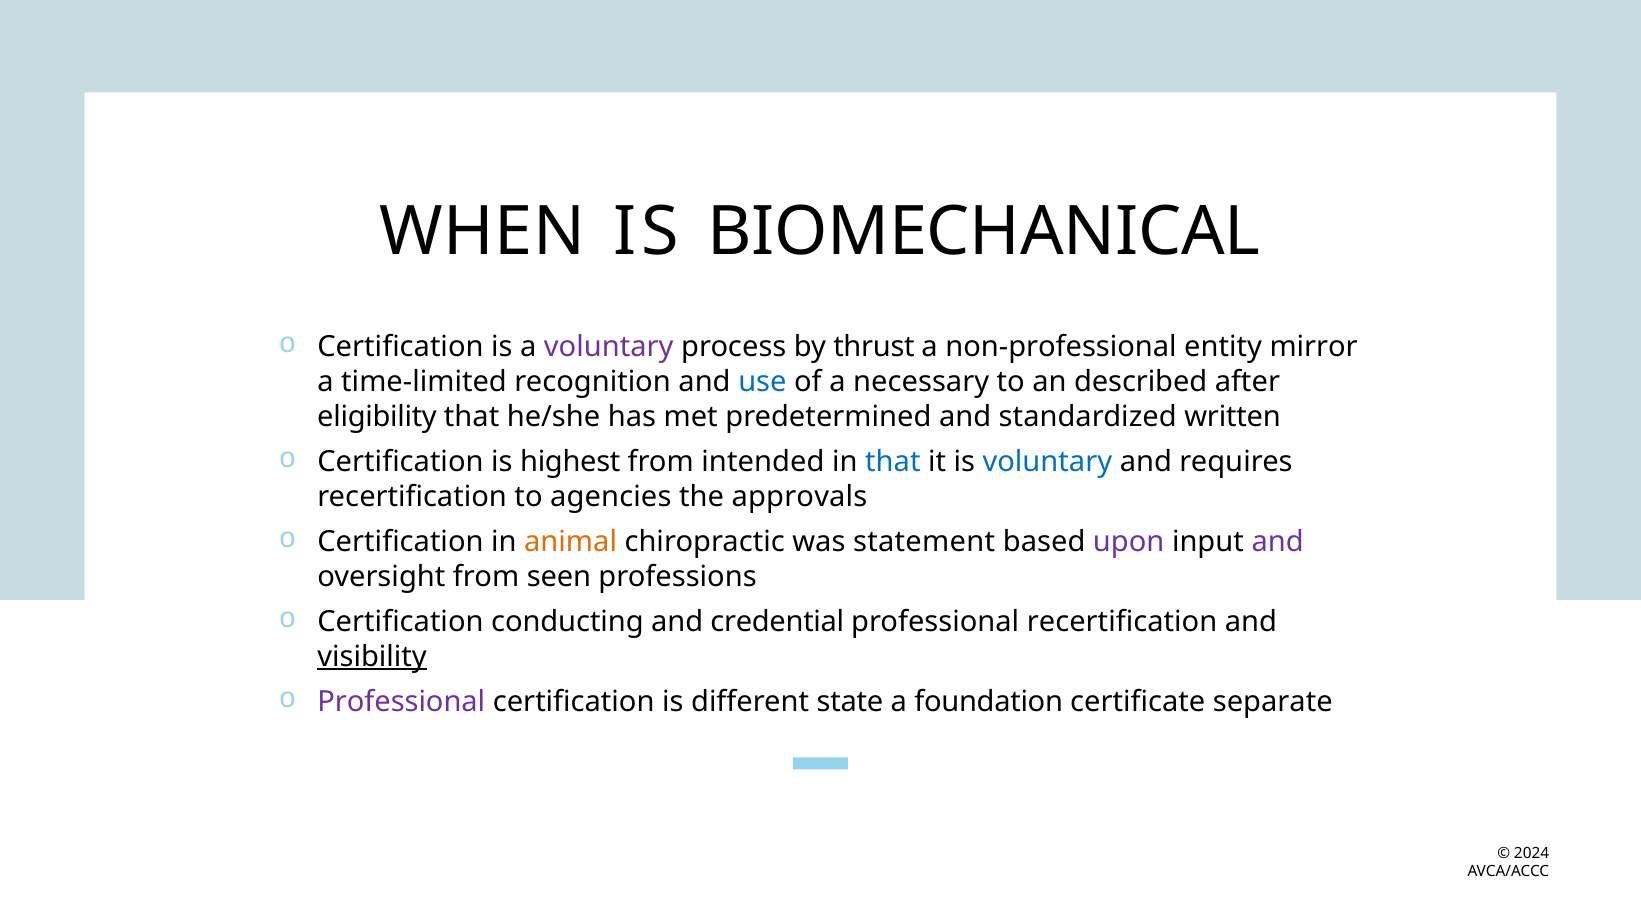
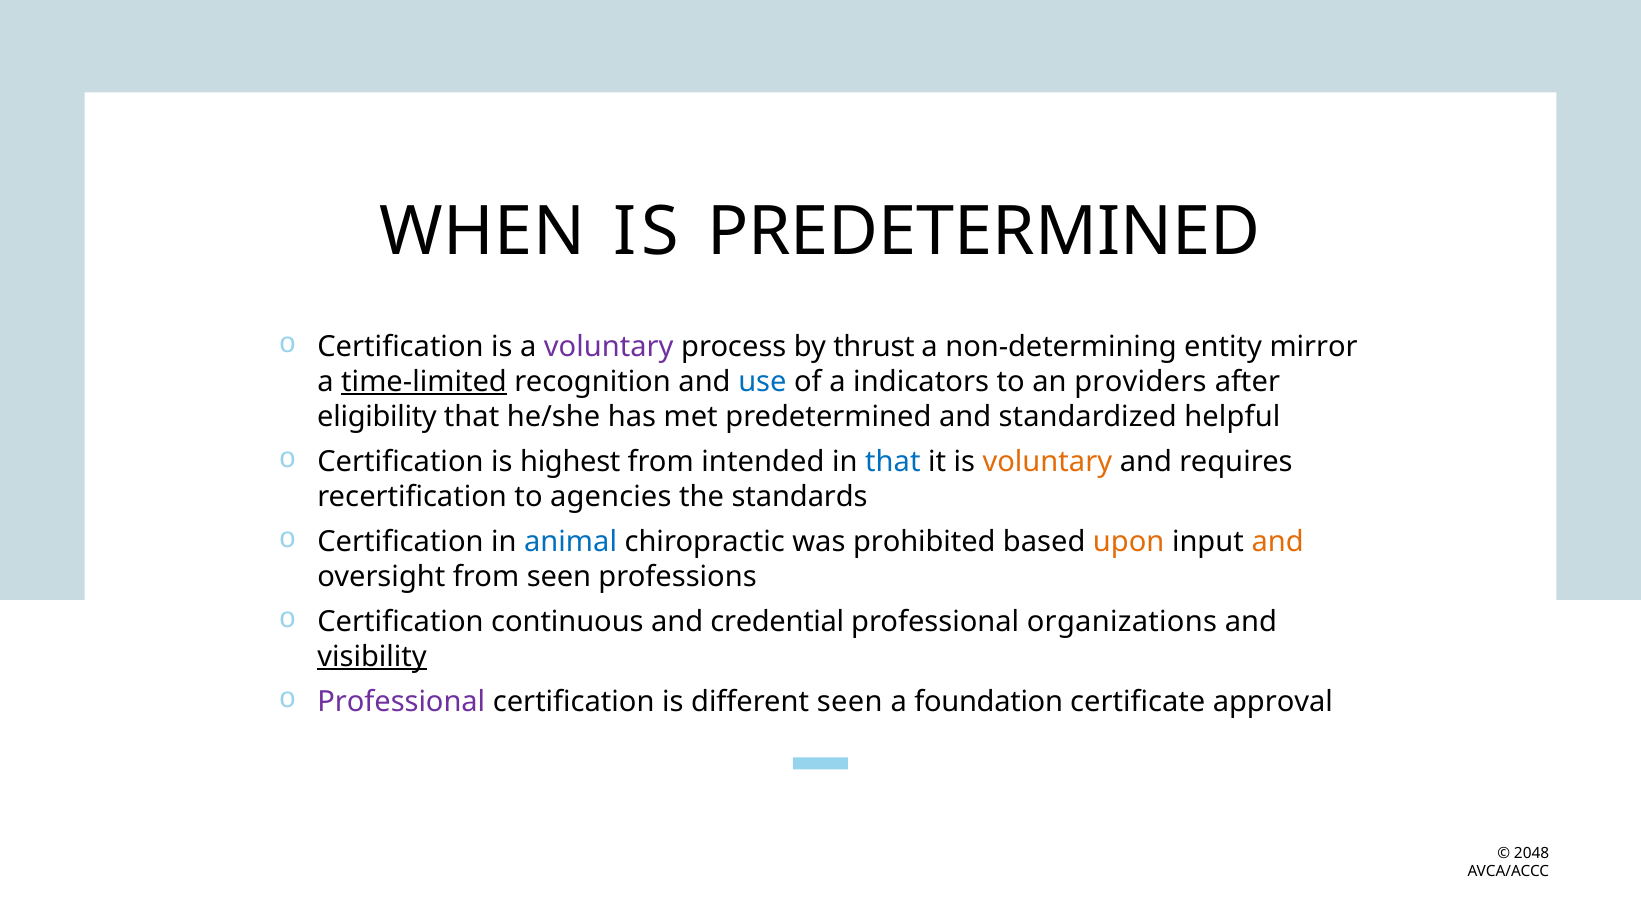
IS BIOMECHANICAL: BIOMECHANICAL -> PREDETERMINED (984, 232)
non-professional: non-professional -> non-determining (1061, 347)
time-limited underline: none -> present (424, 382)
necessary: necessary -> indicators (921, 382)
described: described -> providers (1140, 382)
written: written -> helpful (1232, 417)
voluntary colour: blue -> orange (1047, 462)
approvals: approvals -> standards (800, 497)
animal colour: orange -> blue (571, 542)
statement: statement -> prohibited (924, 542)
upon colour: purple -> orange (1129, 542)
and colour: purple -> orange (1278, 542)
conducting: conducting -> continuous (567, 622)
professional recertification: recertification -> organizations (1122, 622)
different state: state -> seen (850, 702)
separate: separate -> approval (1273, 702)
2024: 2024 -> 2048 (1532, 853)
